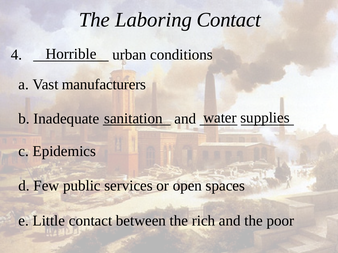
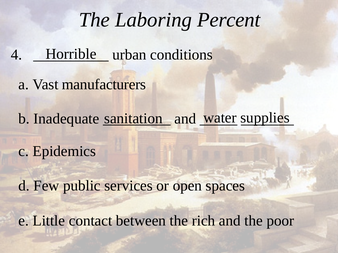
Laboring Contact: Contact -> Percent (229, 20)
